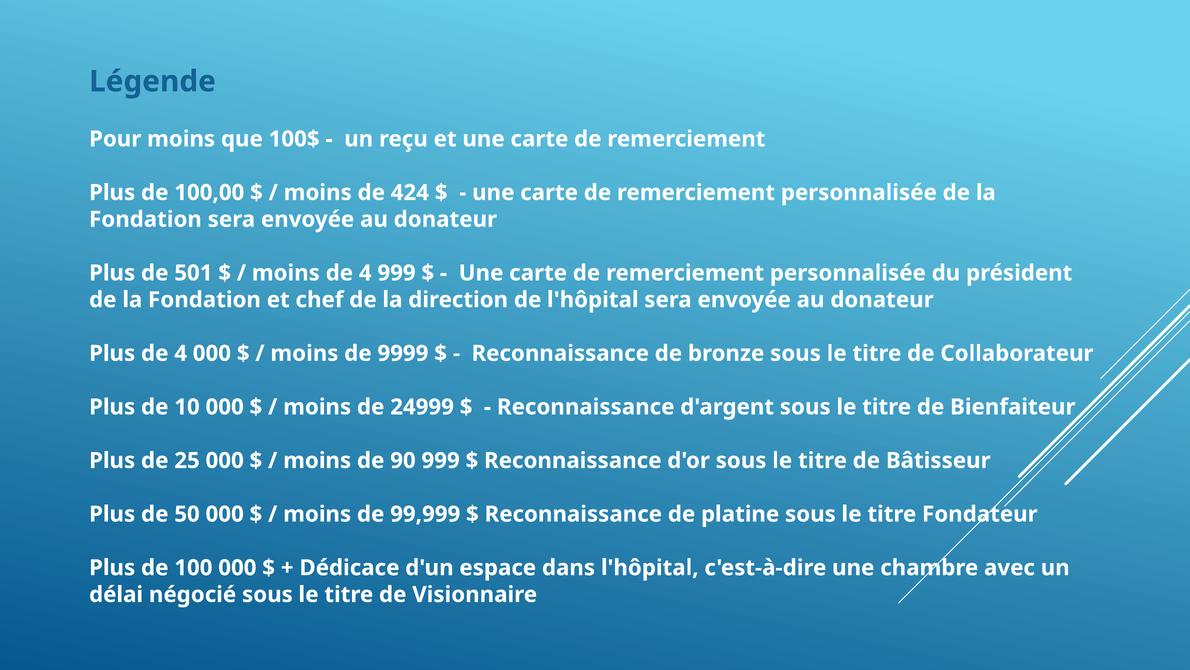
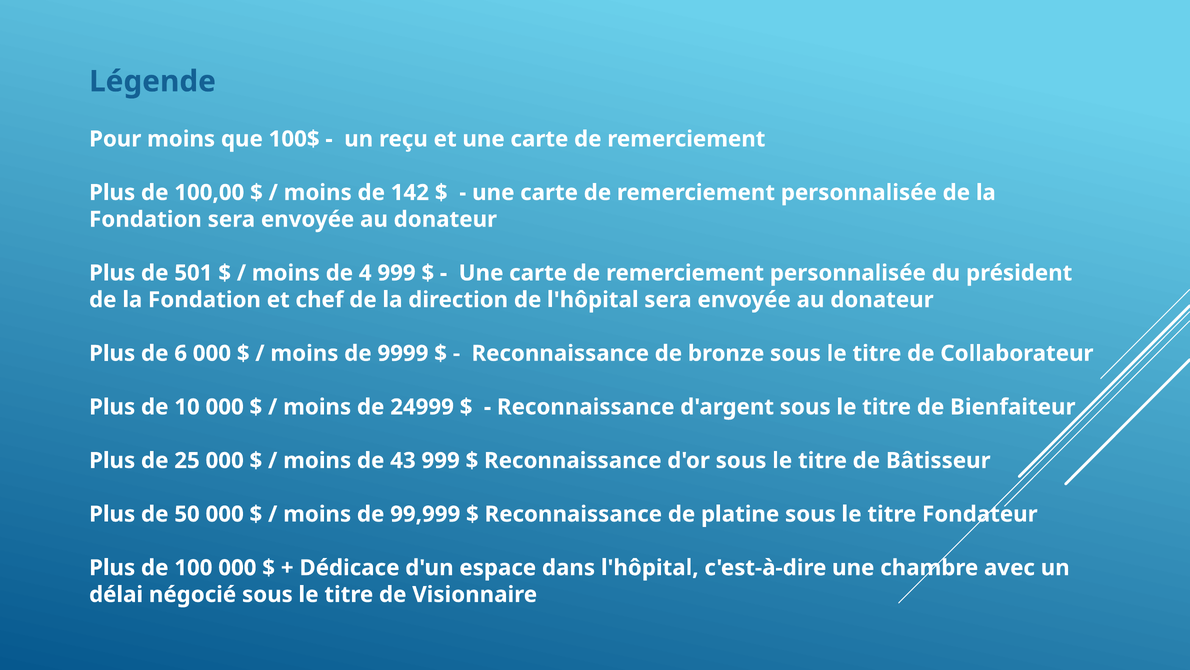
424: 424 -> 142 (410, 192)
Plus de 4: 4 -> 6 (181, 353)
90: 90 -> 43 (403, 460)
